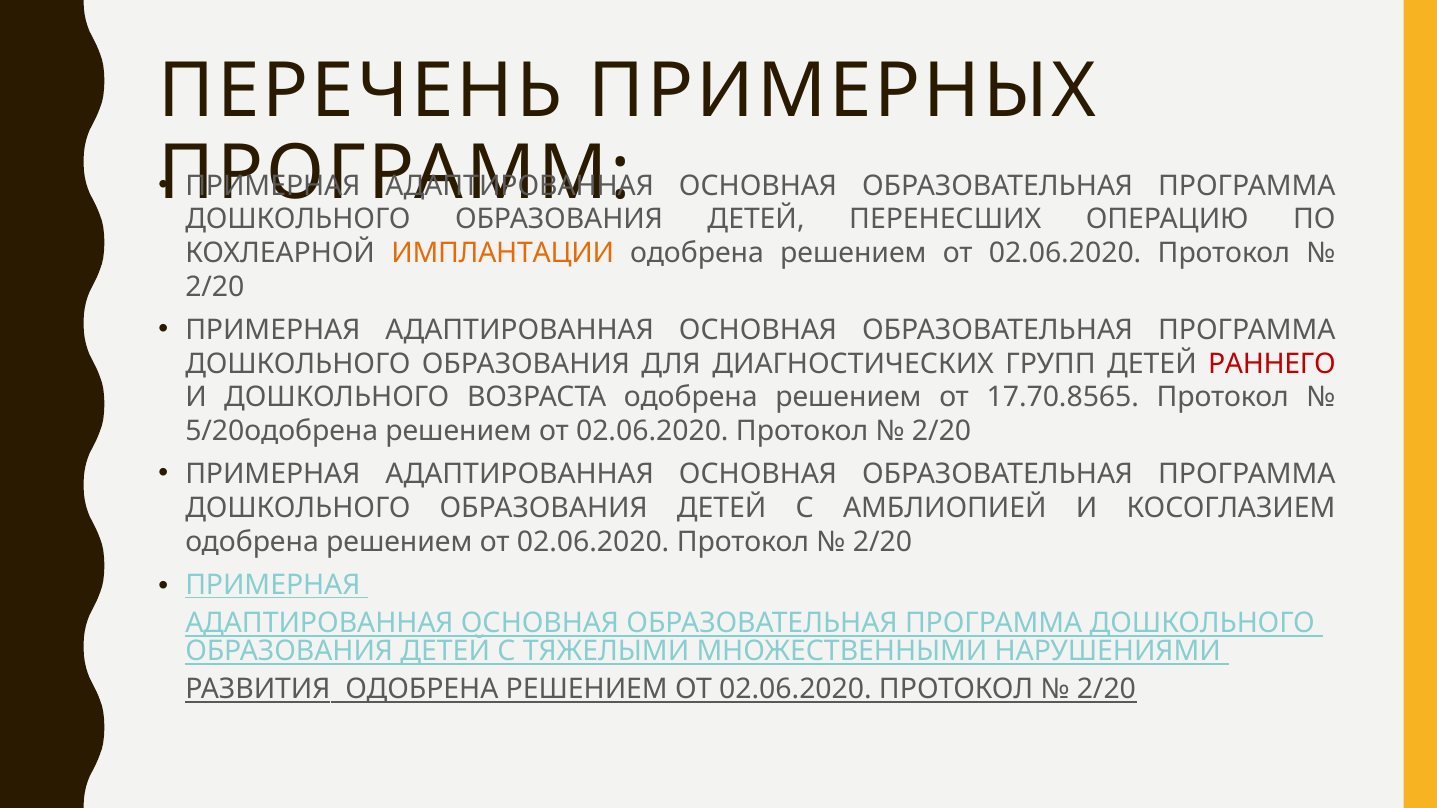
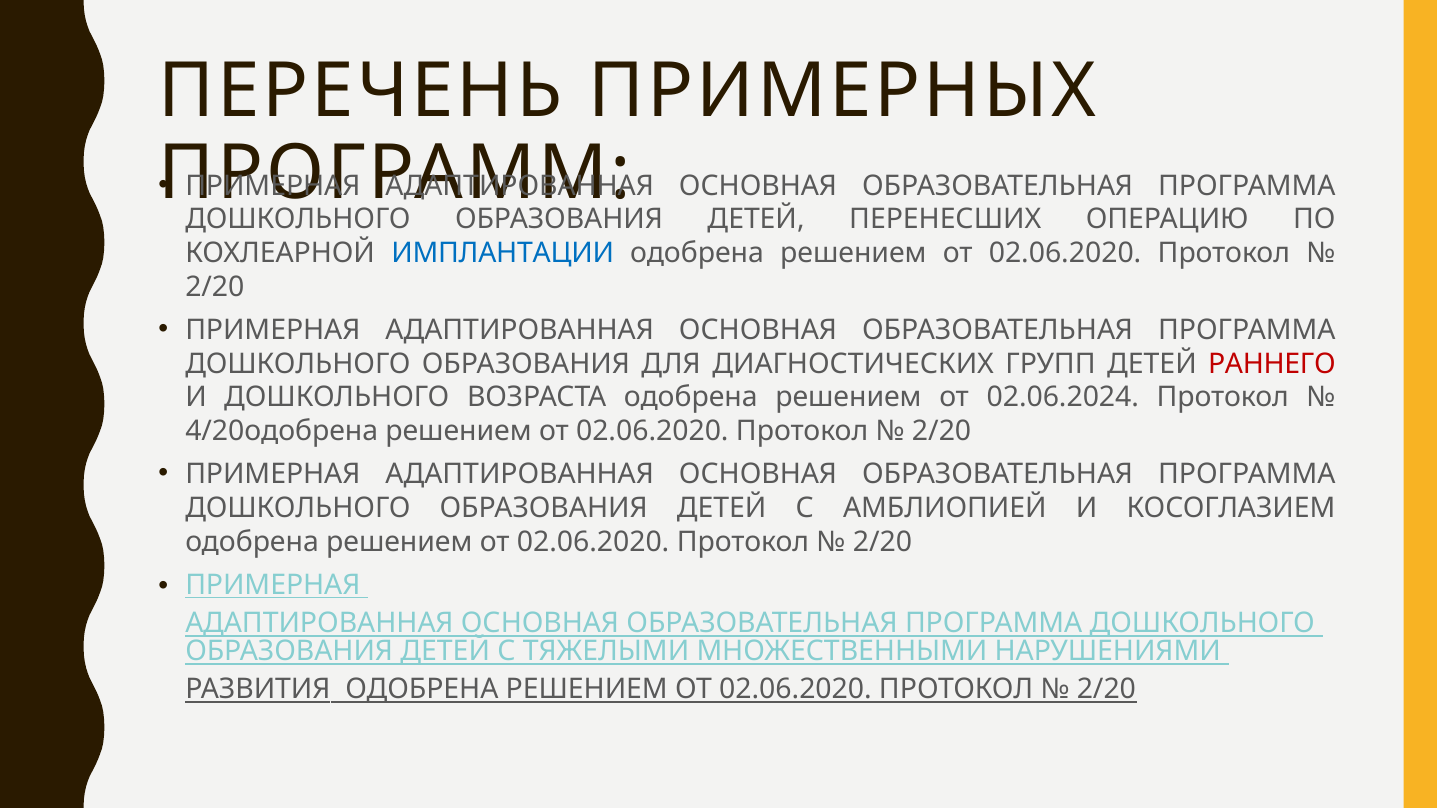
ИМПЛАНТАЦИИ colour: orange -> blue (503, 253)
17.70.8565: 17.70.8565 -> 02.06.2024 (1063, 398)
5/20одобрена: 5/20одобрена -> 4/20одобрена (282, 431)
